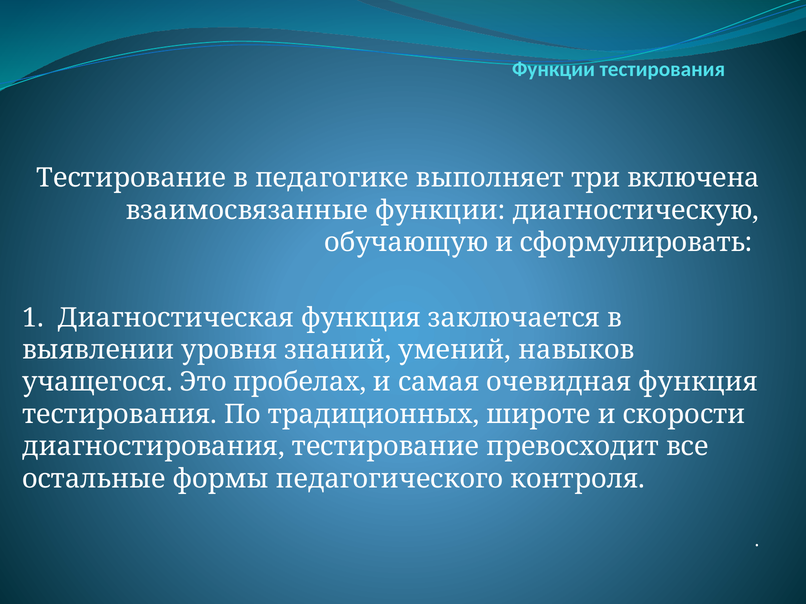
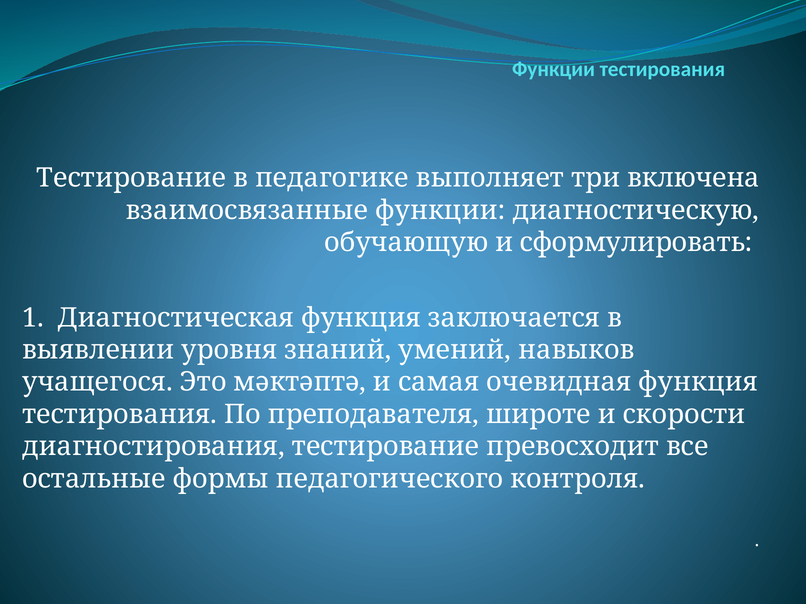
пробелах: пробелах -> мәктәптә (300, 382)
традиционных: традиционных -> преподавателя (373, 415)
